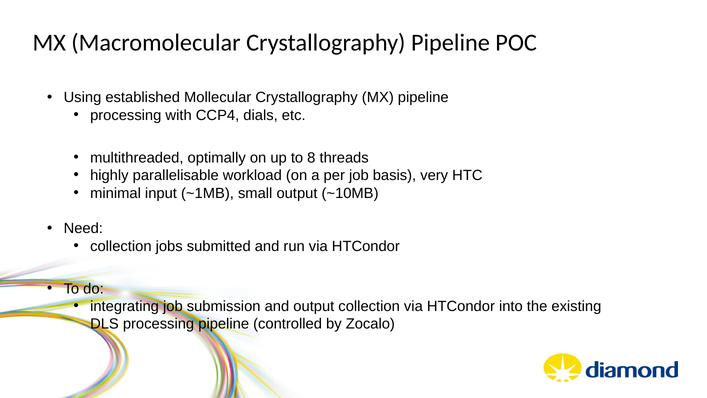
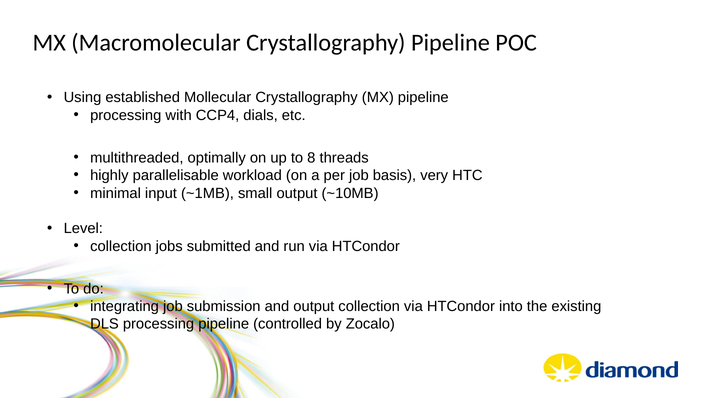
Need: Need -> Level (83, 228)
